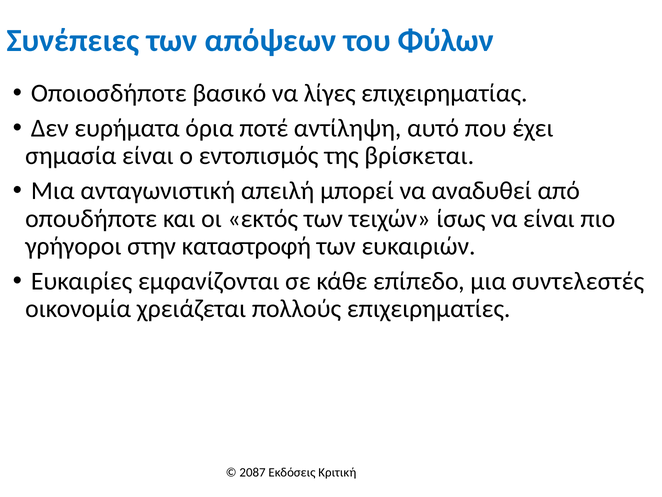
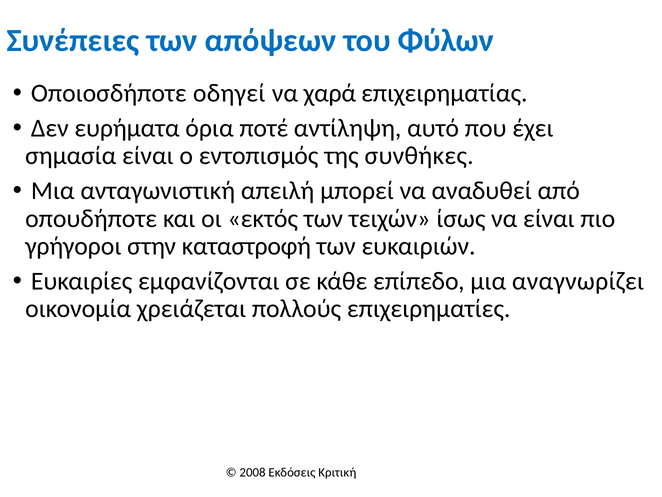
βασικό: βασικό -> οδηγεί (229, 93)
λίγες: λίγες -> χαρά (330, 93)
βρίσκεται: βρίσκεται -> συνθήκες (419, 156)
συντελεστές: συντελεστές -> αναγνωρίζει (578, 281)
2087: 2087 -> 2008 (253, 472)
